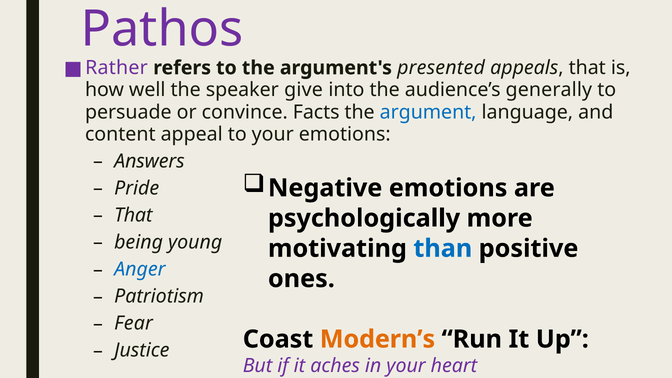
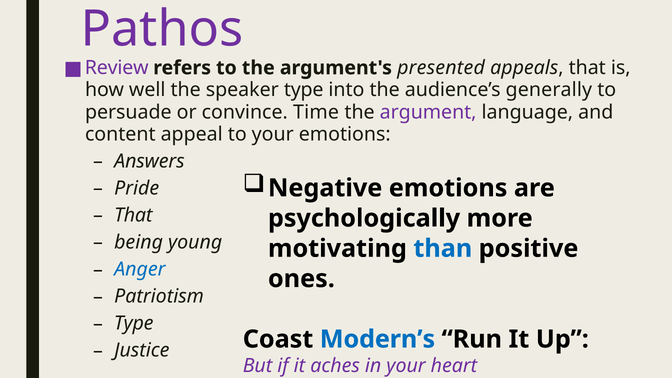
Rather: Rather -> Review (117, 68)
speaker give: give -> type (304, 90)
Facts: Facts -> Time (316, 112)
argument colour: blue -> purple (428, 112)
Fear: Fear -> Type (134, 323)
Modern’s colour: orange -> blue (377, 339)
